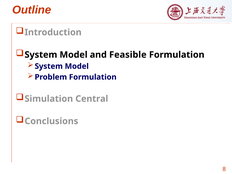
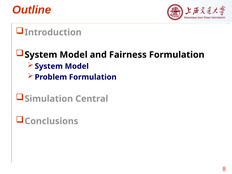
Feasible: Feasible -> Fairness (128, 55)
